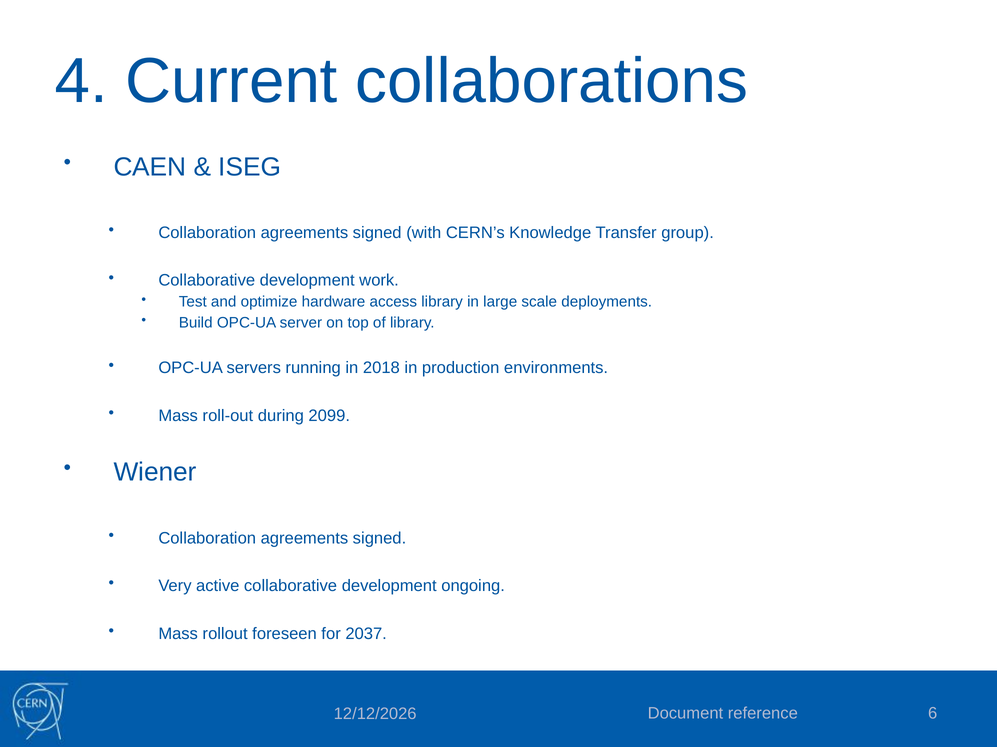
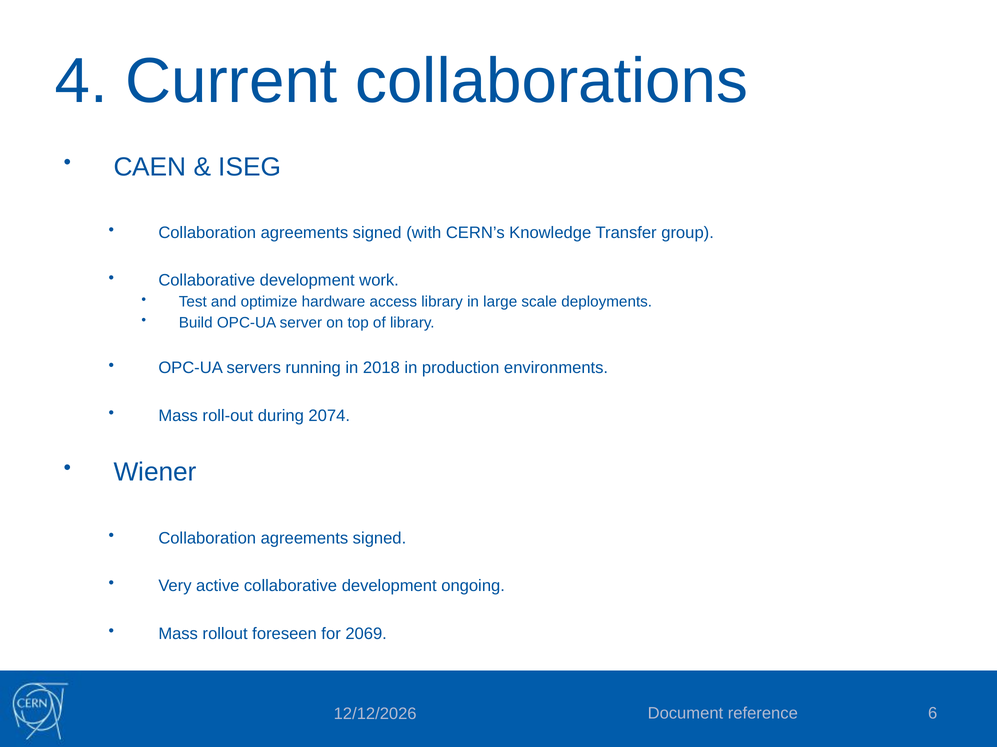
2099: 2099 -> 2074 (329, 416)
2037: 2037 -> 2069 (366, 634)
